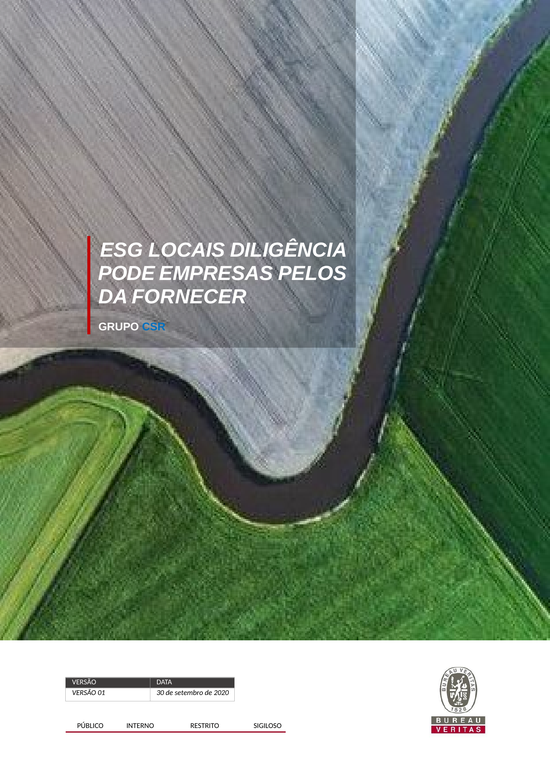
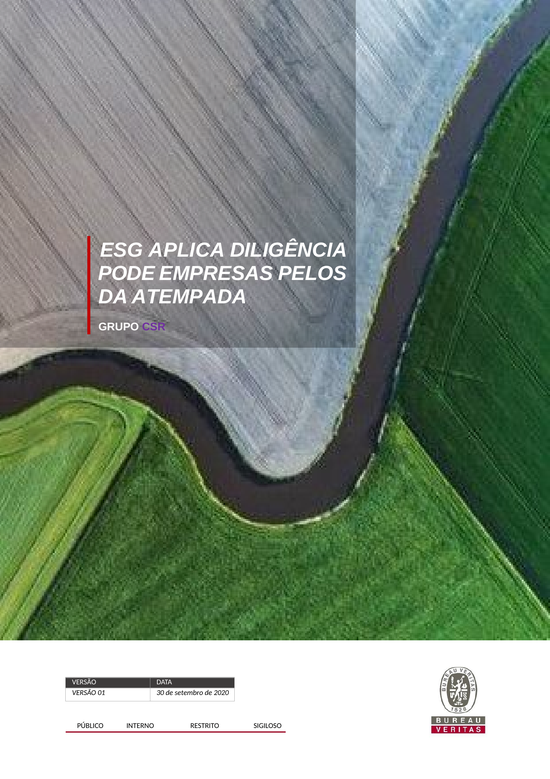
LOCAIS: LOCAIS -> APLICA (187, 250)
FORNECER: FORNECER -> ATEMPADA (189, 297)
CSR colour: blue -> purple (154, 327)
